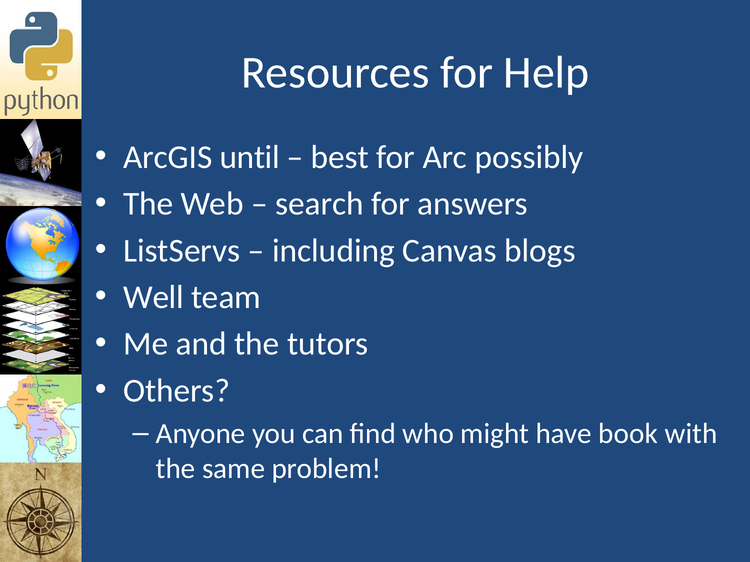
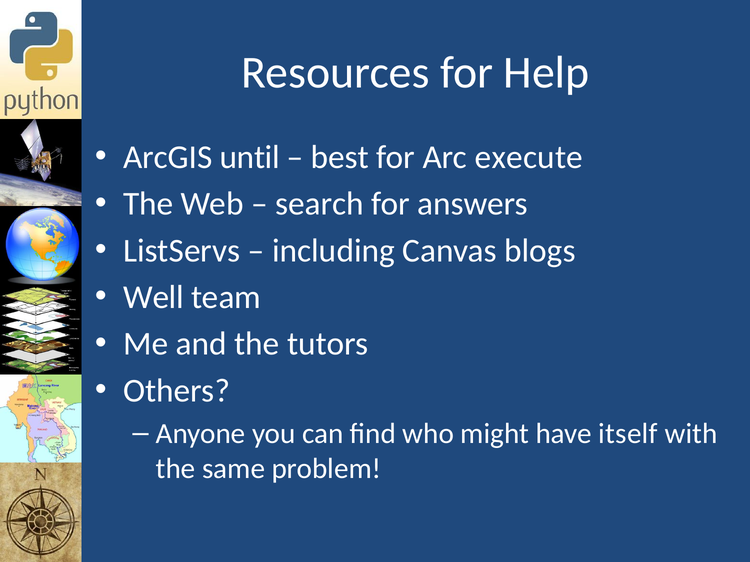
possibly: possibly -> execute (529, 157)
book: book -> itself (628, 434)
